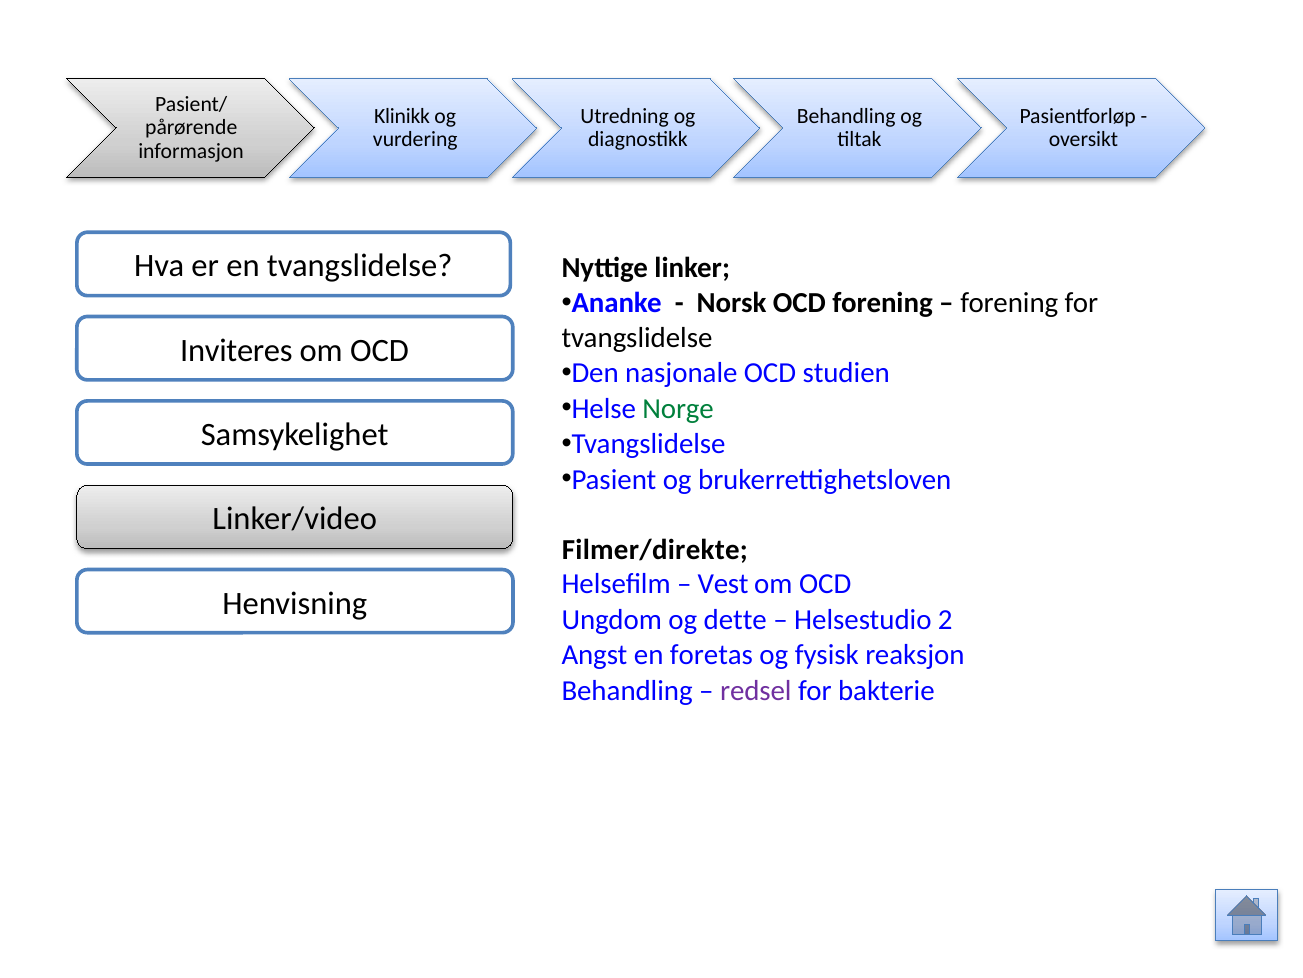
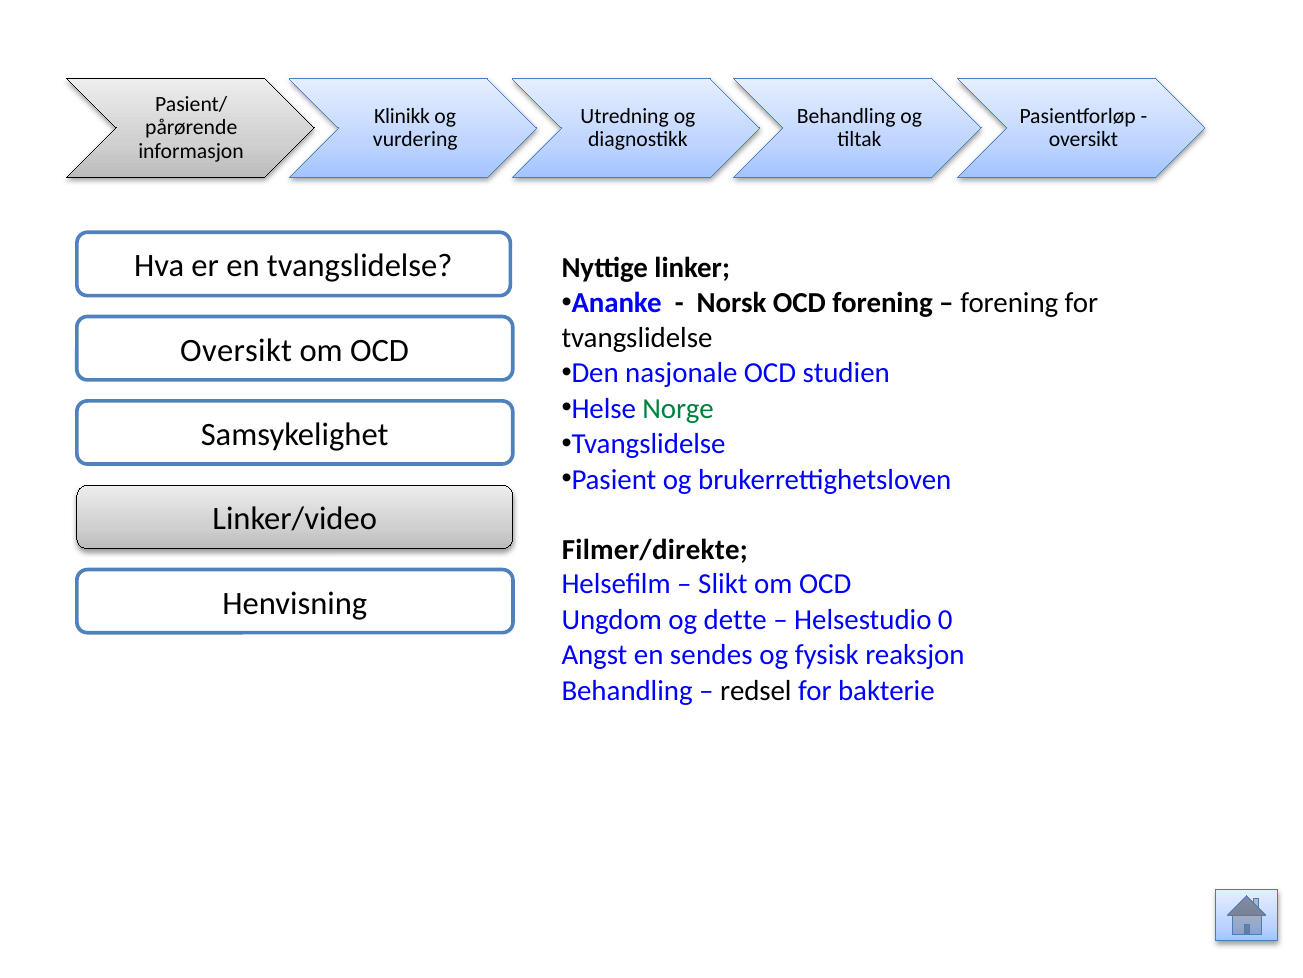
Inviteres: Inviteres -> Oversikt (236, 350)
Vest: Vest -> Slikt (723, 584)
2: 2 -> 0 (945, 619)
foretas: foretas -> sendes (711, 655)
redsel colour: purple -> black (756, 690)
